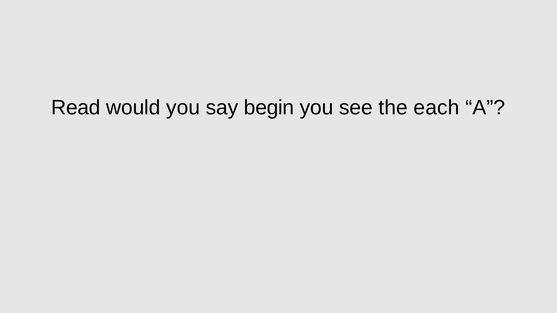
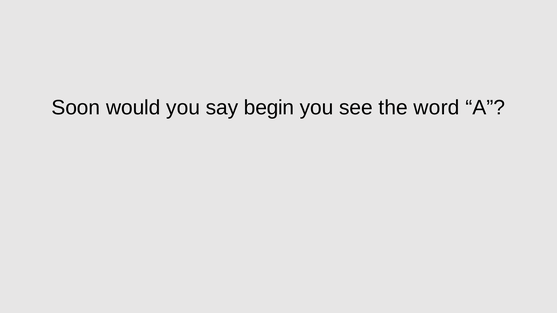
Read: Read -> Soon (76, 108)
each: each -> word (437, 108)
